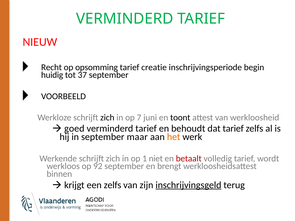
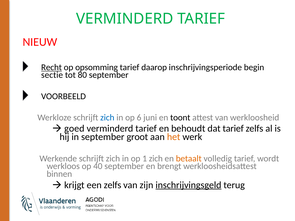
Recht underline: none -> present (51, 67)
creatie: creatie -> daarop (154, 67)
huidig: huidig -> sectie (52, 75)
37: 37 -> 80 (82, 75)
zich colour: black -> blue (107, 118)
7: 7 -> 6 (139, 118)
maar: maar -> groot (137, 137)
1 niet: niet -> zich (156, 159)
betaalt colour: red -> orange (189, 159)
92: 92 -> 40 (98, 166)
